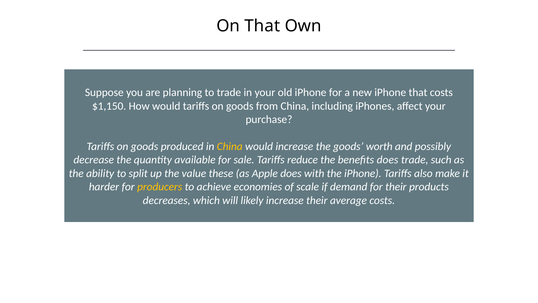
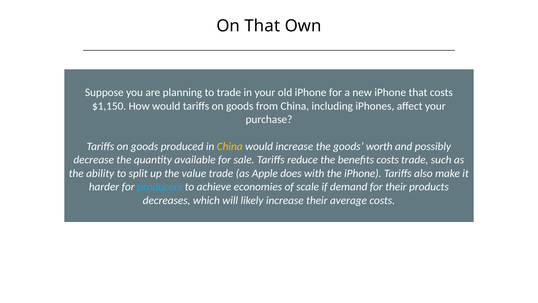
benefits does: does -> costs (388, 160)
value these: these -> trade (221, 173)
producers colour: yellow -> light blue (160, 187)
